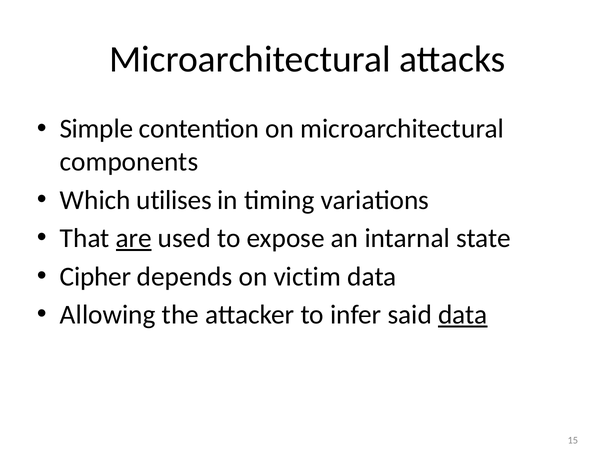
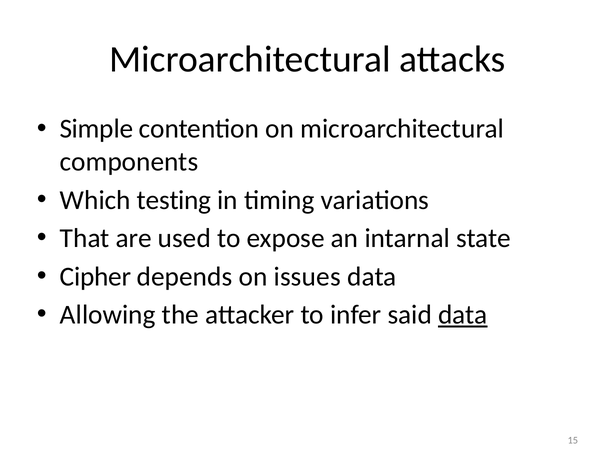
utilises: utilises -> testing (174, 200)
are underline: present -> none (134, 238)
victim: victim -> issues (307, 277)
